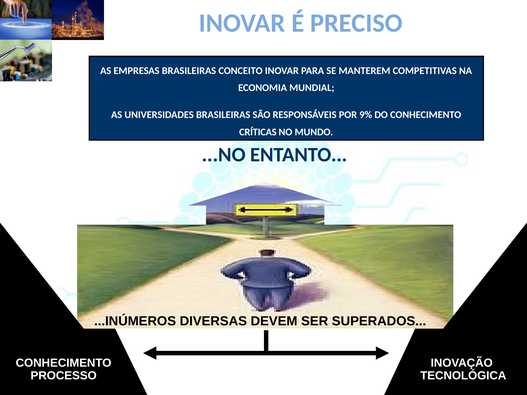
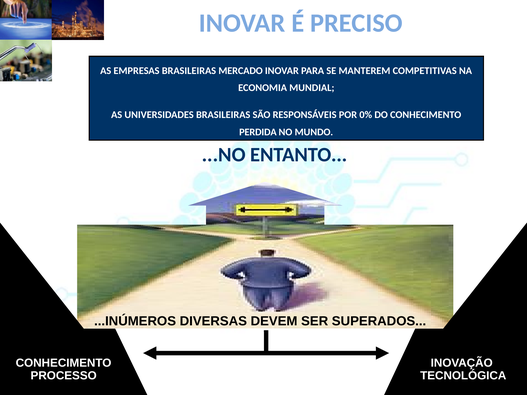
CONCEITO: CONCEITO -> MERCADO (241, 71)
9%: 9% -> 0% (366, 115)
CRÍTICAS: CRÍTICAS -> PERDIDA (258, 132)
